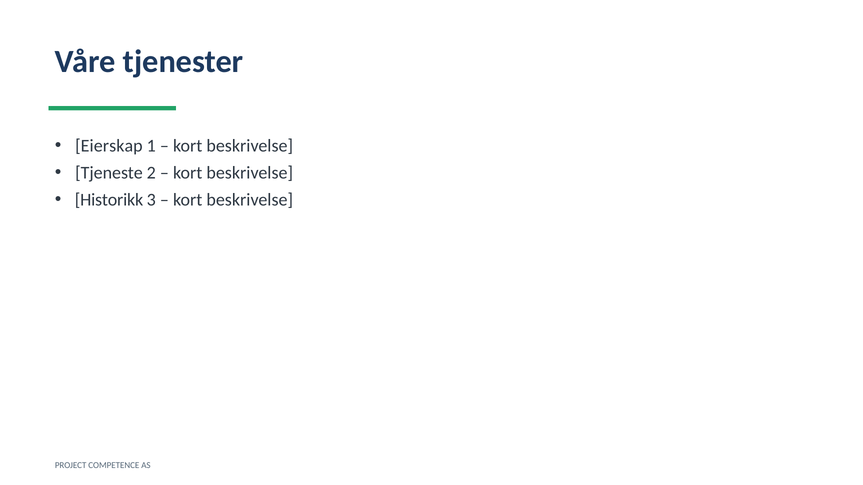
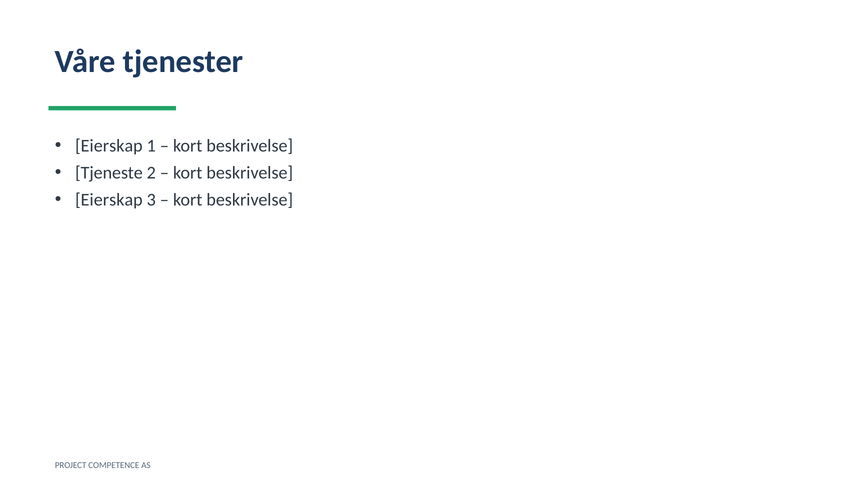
Historikk: Historikk -> Eierskap (109, 200)
